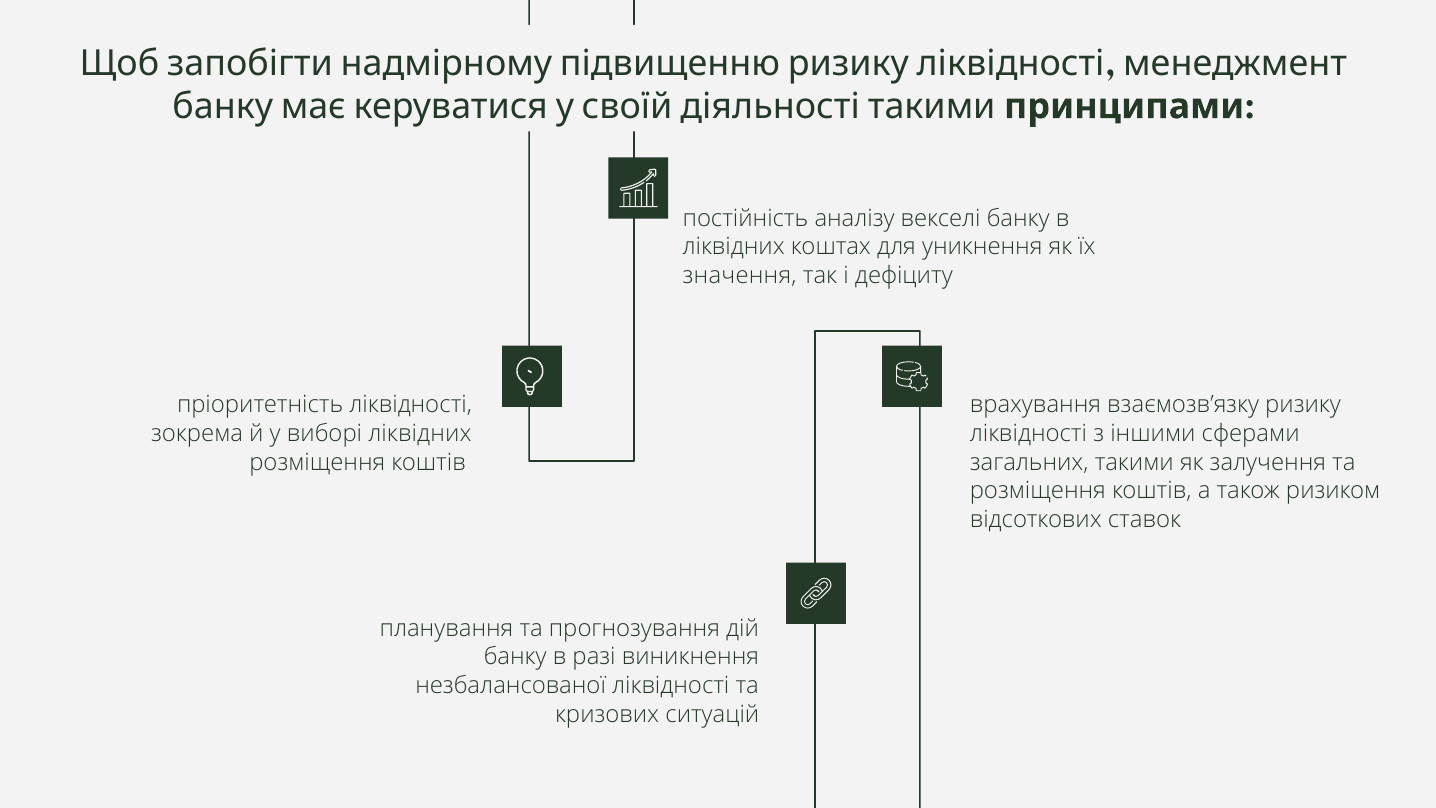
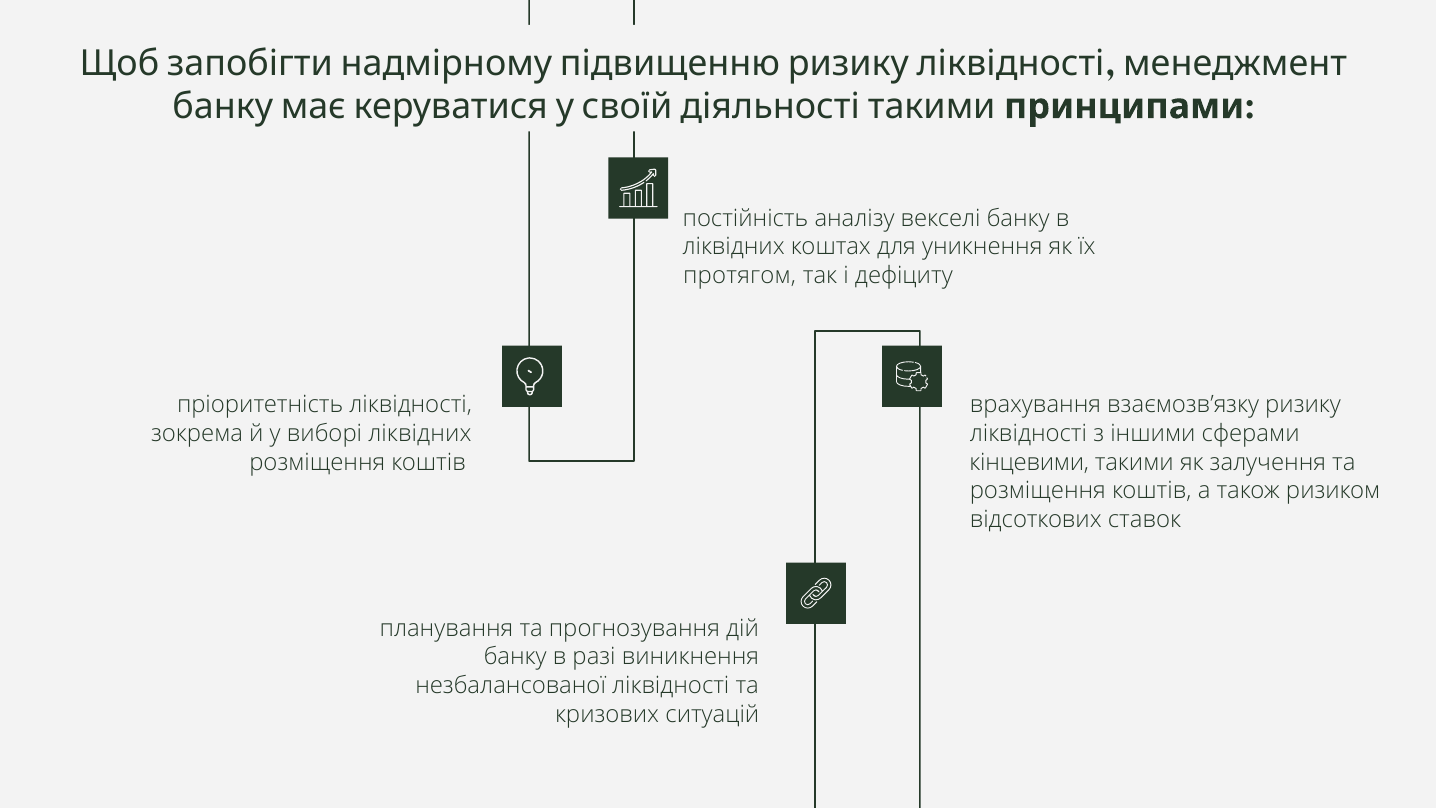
значення: значення -> протягом (740, 276)
загальних: загальних -> кінцевими (1029, 462)
